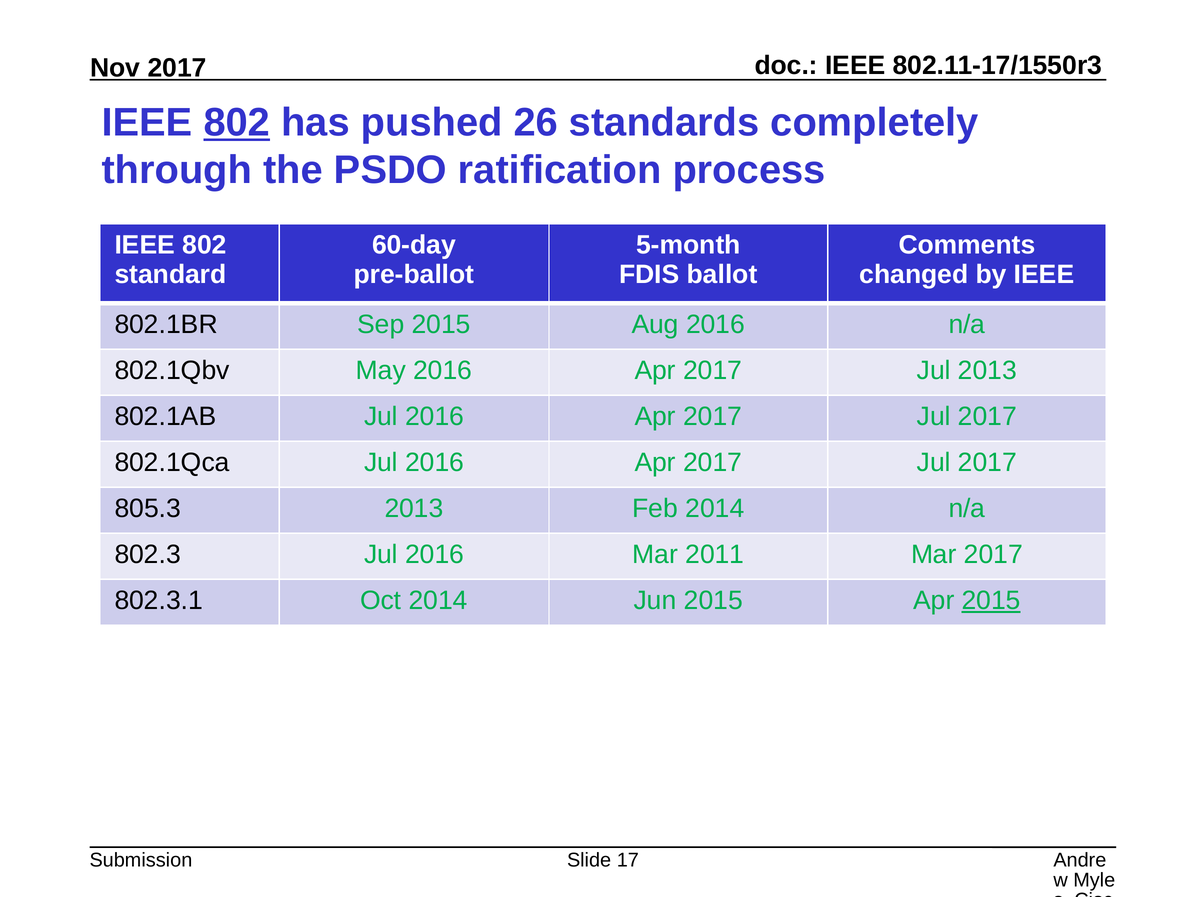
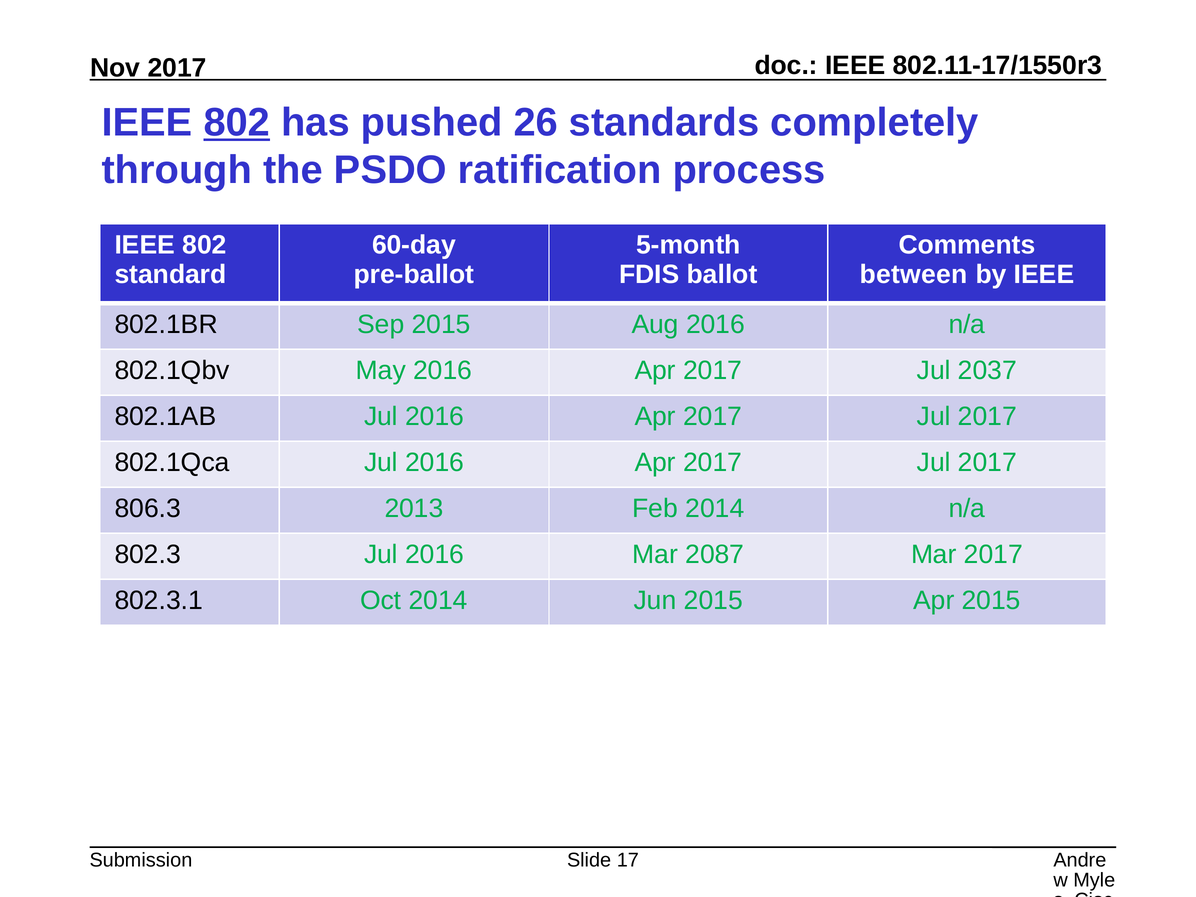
changed: changed -> between (914, 275)
Jul 2013: 2013 -> 2037 (987, 371)
805.3: 805.3 -> 806.3 (148, 509)
2011: 2011 -> 2087 (715, 555)
2015 underline: present -> none (991, 601)
